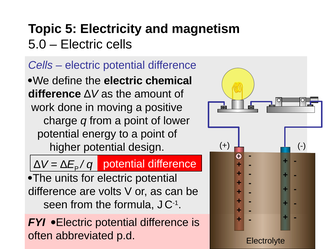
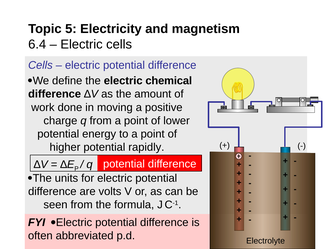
5.0: 5.0 -> 6.4 (37, 44)
design: design -> rapidly (146, 147)
